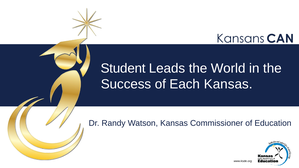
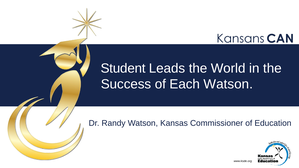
Each Kansas: Kansas -> Watson (228, 84)
